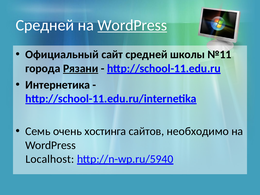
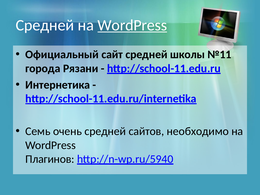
Рязани underline: present -> none (81, 68)
очень хостинга: хостинга -> средней (105, 131)
Localhost: Localhost -> Плагинов (50, 159)
